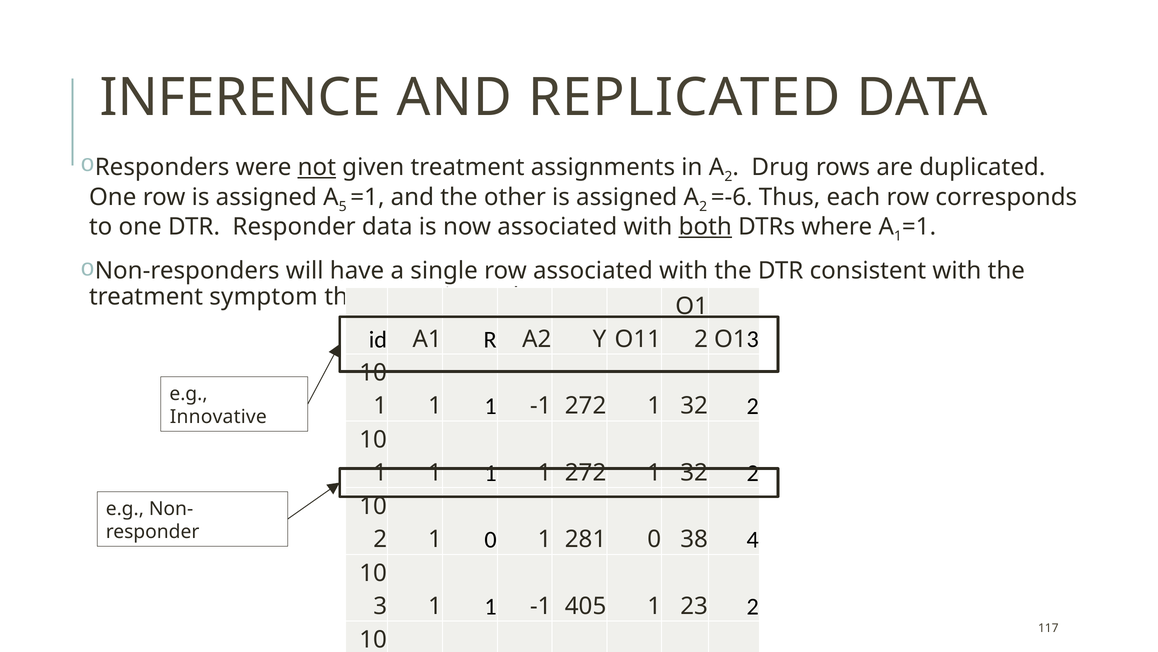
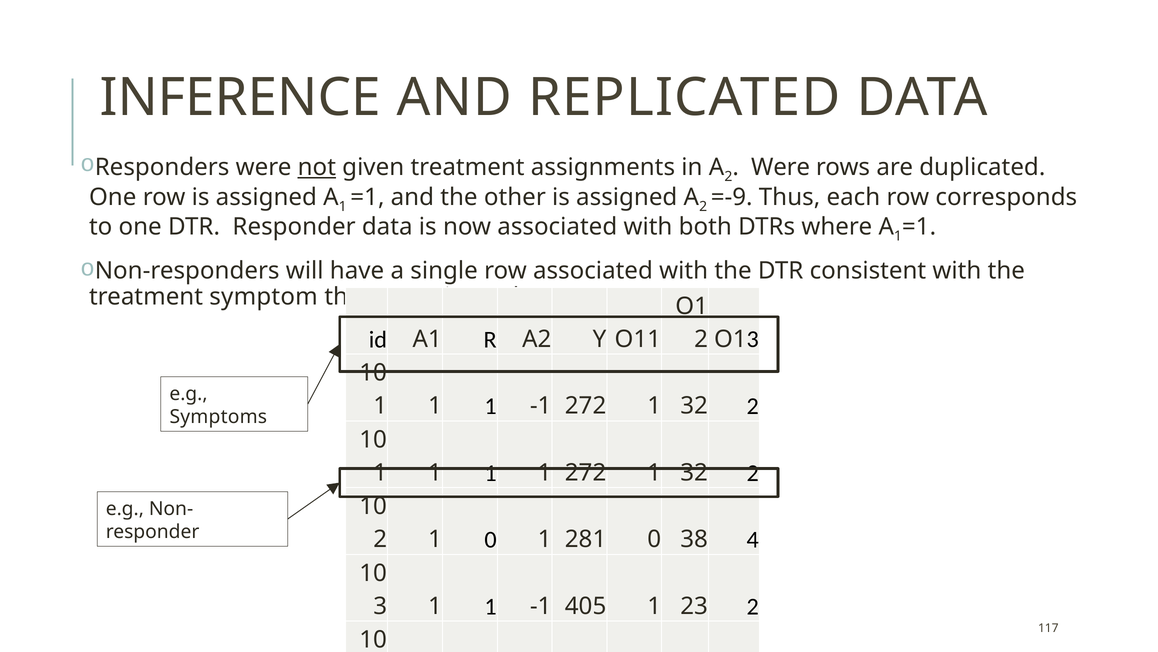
Drug: Drug -> Were (781, 167)
assigned A 5: 5 -> 1 (343, 206)
=-6: =-6 -> =-9 (732, 197)
both underline: present -> none (705, 227)
Innovative: Innovative -> Symptoms (218, 416)
